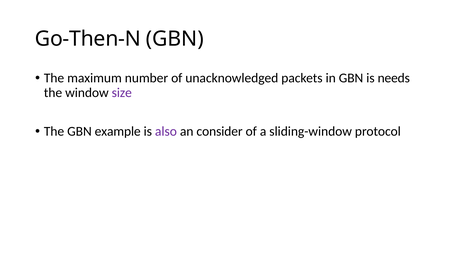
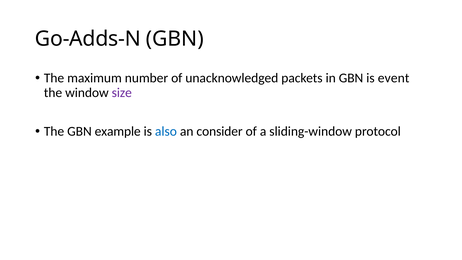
Go-Then-N: Go-Then-N -> Go-Adds-N (88, 39)
needs: needs -> event (394, 78)
also colour: purple -> blue (166, 131)
